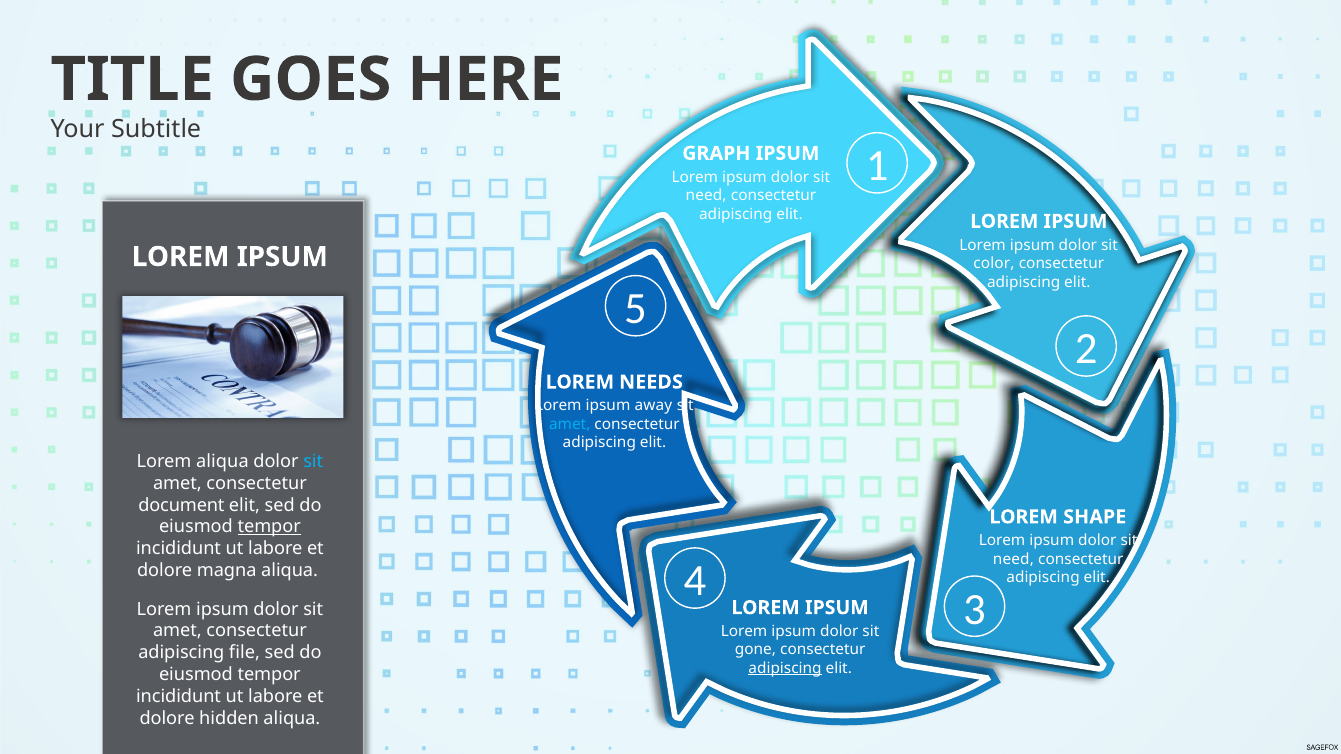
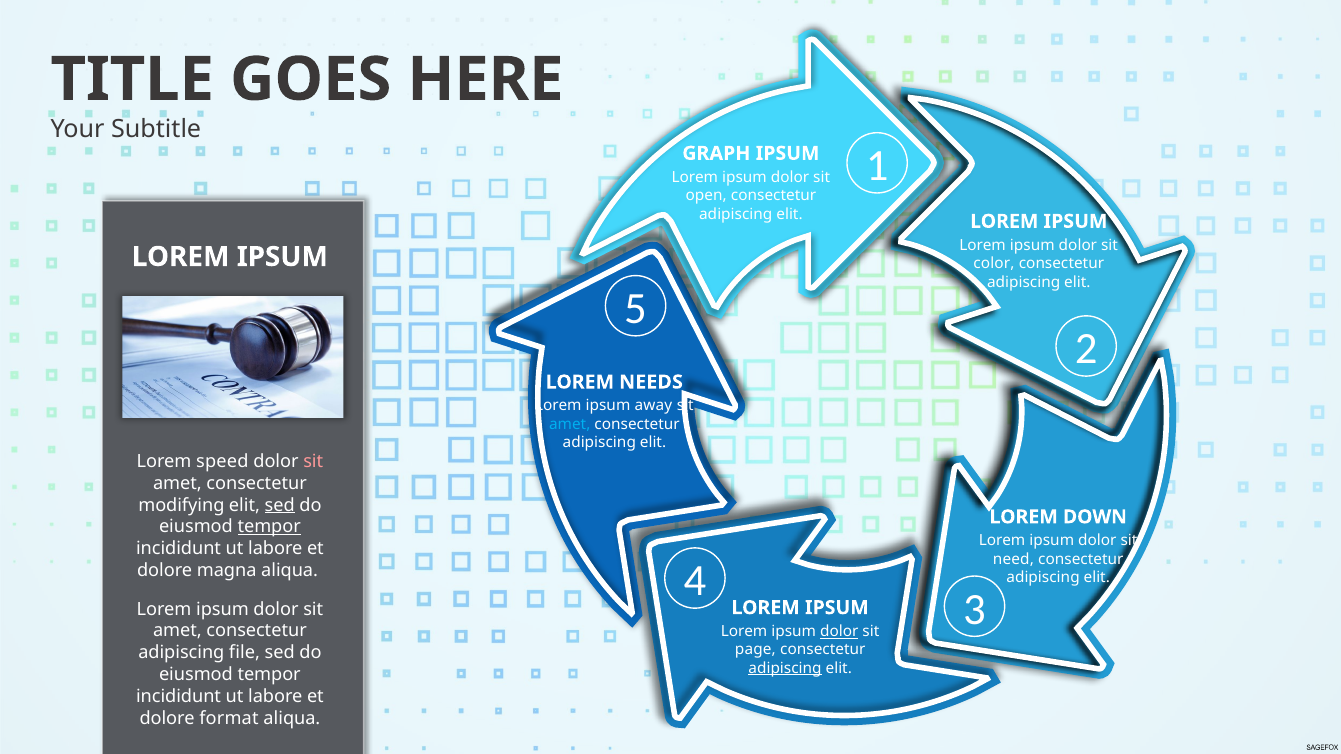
need: need -> open (706, 196)
Lorem aliqua: aliqua -> speed (222, 462)
sit colour: light blue -> pink (313, 462)
document: document -> modifying (181, 505)
sed underline: none -> present (280, 505)
SHAPE: SHAPE -> DOWN (1095, 517)
dolor underline: none -> present (839, 632)
gone: gone -> page (755, 650)
hidden: hidden -> format (229, 718)
